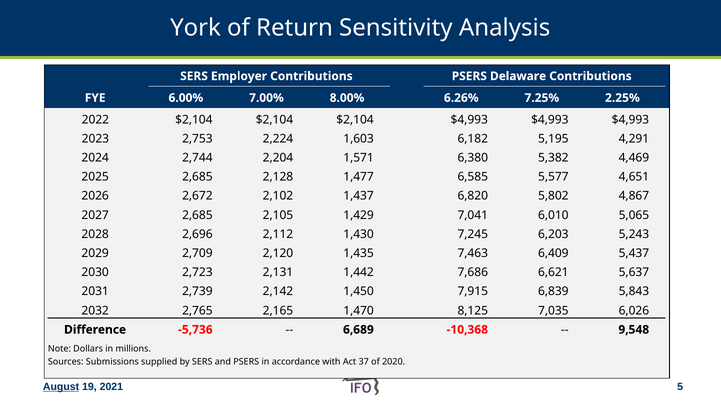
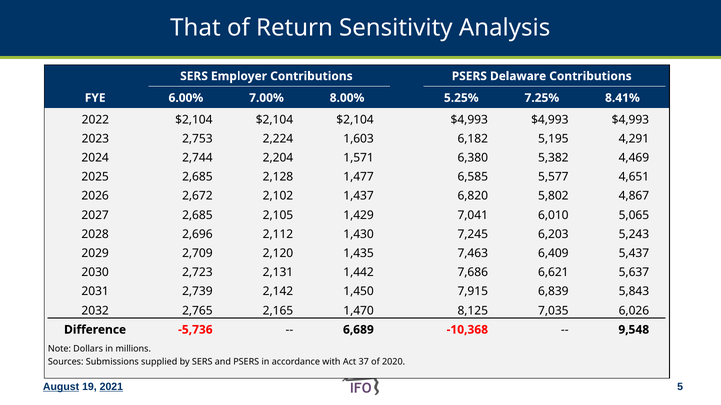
York: York -> That (195, 28)
6.26%: 6.26% -> 5.25% (461, 98)
2.25%: 2.25% -> 8.41% (622, 98)
2021 underline: none -> present (111, 387)
